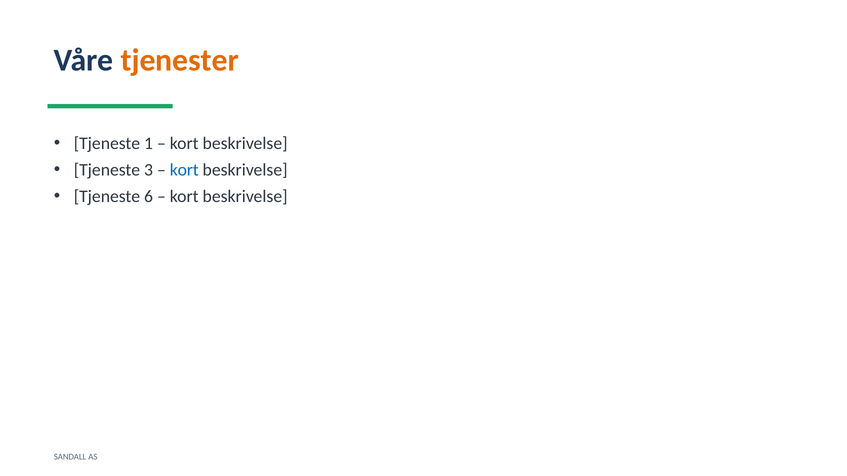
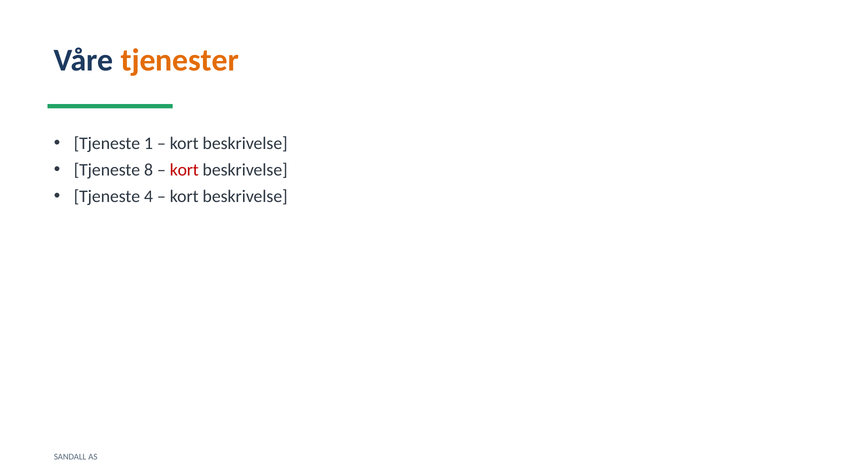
3: 3 -> 8 (148, 170)
kort colour: blue -> red (184, 170)
6: 6 -> 4 (148, 196)
